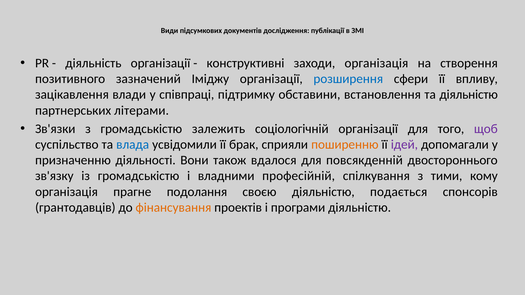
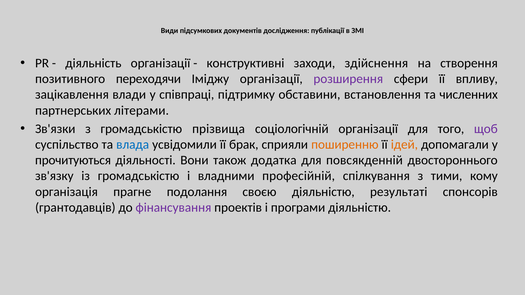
заходи організація: організація -> здійснення (376, 63)
зазначений: зазначений -> переходячи (148, 79)
розширення colour: blue -> purple (348, 79)
та діяльністю: діяльністю -> численних (469, 95)
залежить: залежить -> прізвища (219, 129)
ідей colour: purple -> orange (404, 145)
призначенню: призначенню -> прочитуються (73, 160)
вдалося: вдалося -> додатка (274, 160)
подається: подається -> результаті (399, 192)
фінансування colour: orange -> purple (173, 208)
